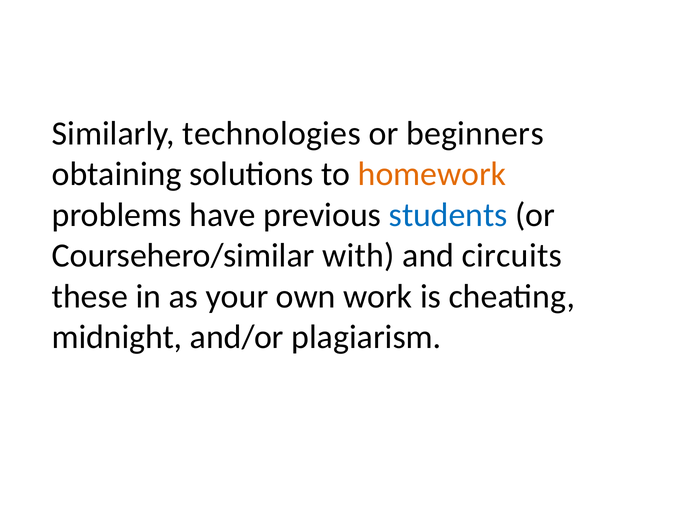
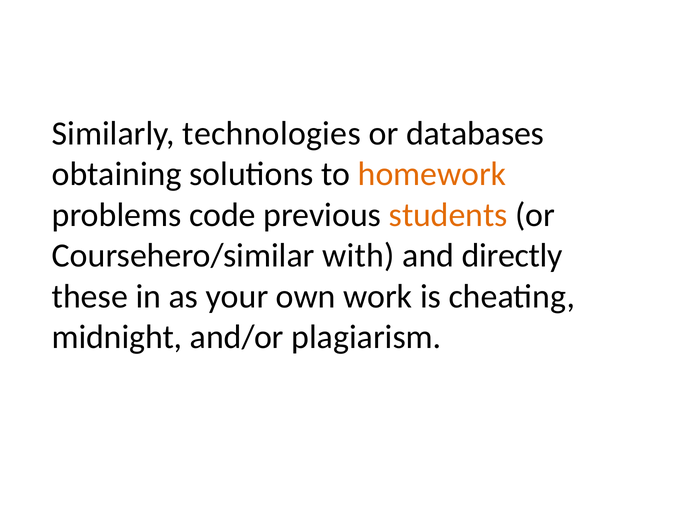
beginners: beginners -> databases (475, 133)
have: have -> code (222, 215)
students colour: blue -> orange (448, 215)
circuits: circuits -> directly (512, 255)
